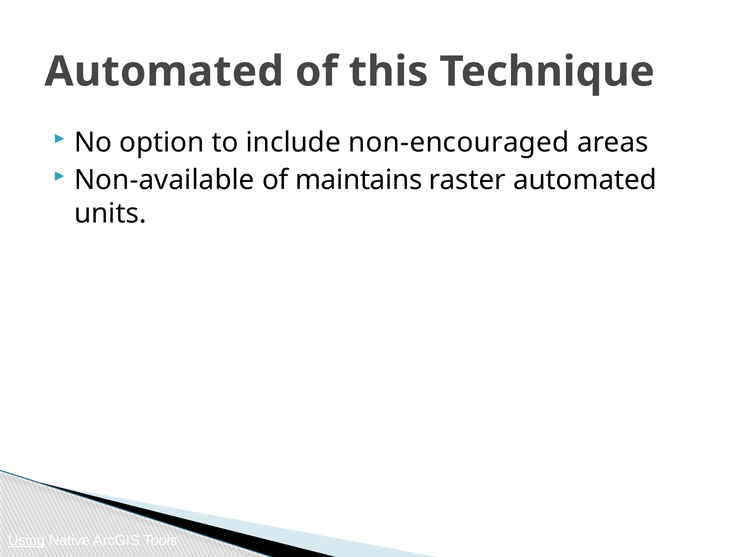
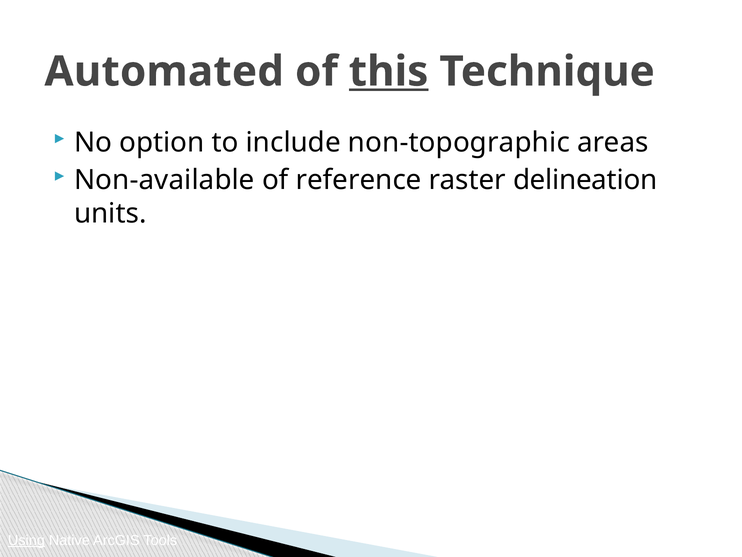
this underline: none -> present (389, 72)
non-encouraged: non-encouraged -> non-topographic (459, 143)
maintains: maintains -> reference (359, 180)
raster automated: automated -> delineation (585, 180)
